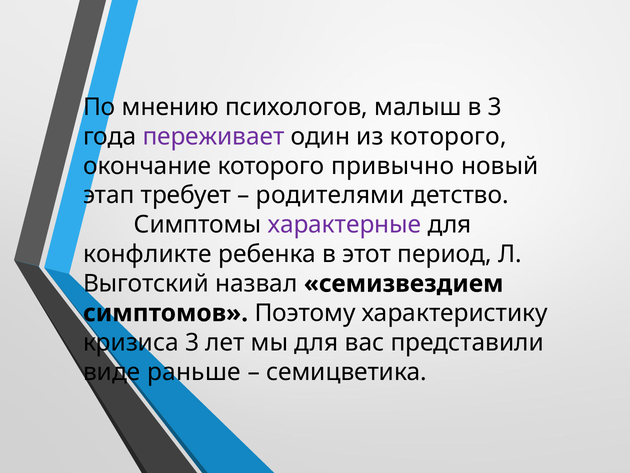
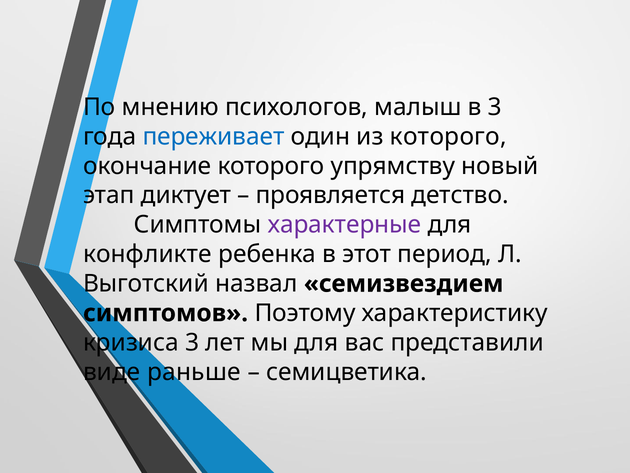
переживает colour: purple -> blue (214, 136)
привычно: привычно -> упрямству (393, 166)
требует: требует -> диктует (186, 195)
родителями: родителями -> проявляется (331, 195)
